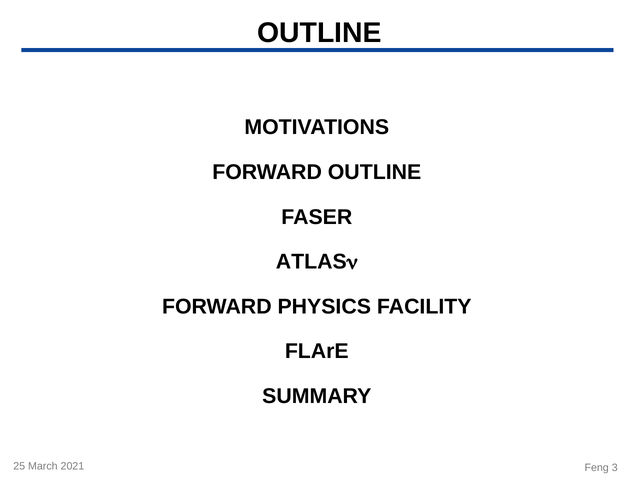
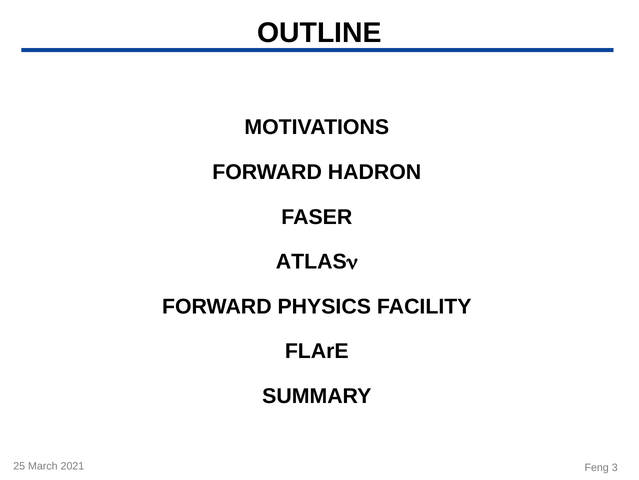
FORWARD OUTLINE: OUTLINE -> HADRON (375, 172)
